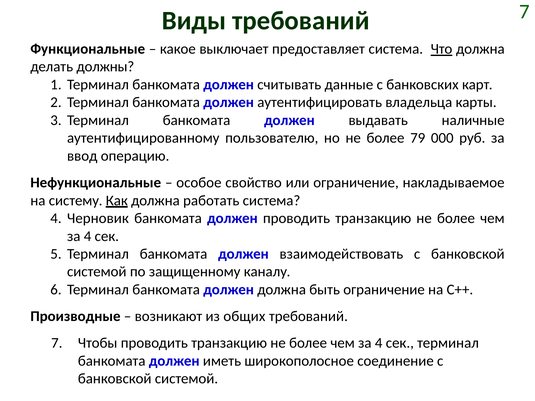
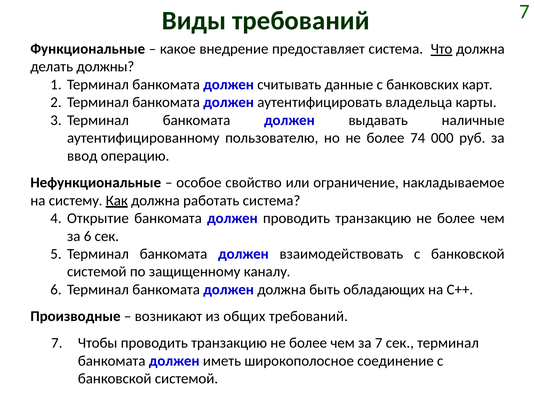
выключает: выключает -> внедрение (234, 49)
79: 79 -> 74 (418, 138)
Черновик: Черновик -> Открытие (98, 218)
4: 4 -> 6 (88, 236)
быть ограничение: ограничение -> обладающих (384, 290)
4: 4 -> 7 (379, 343)
